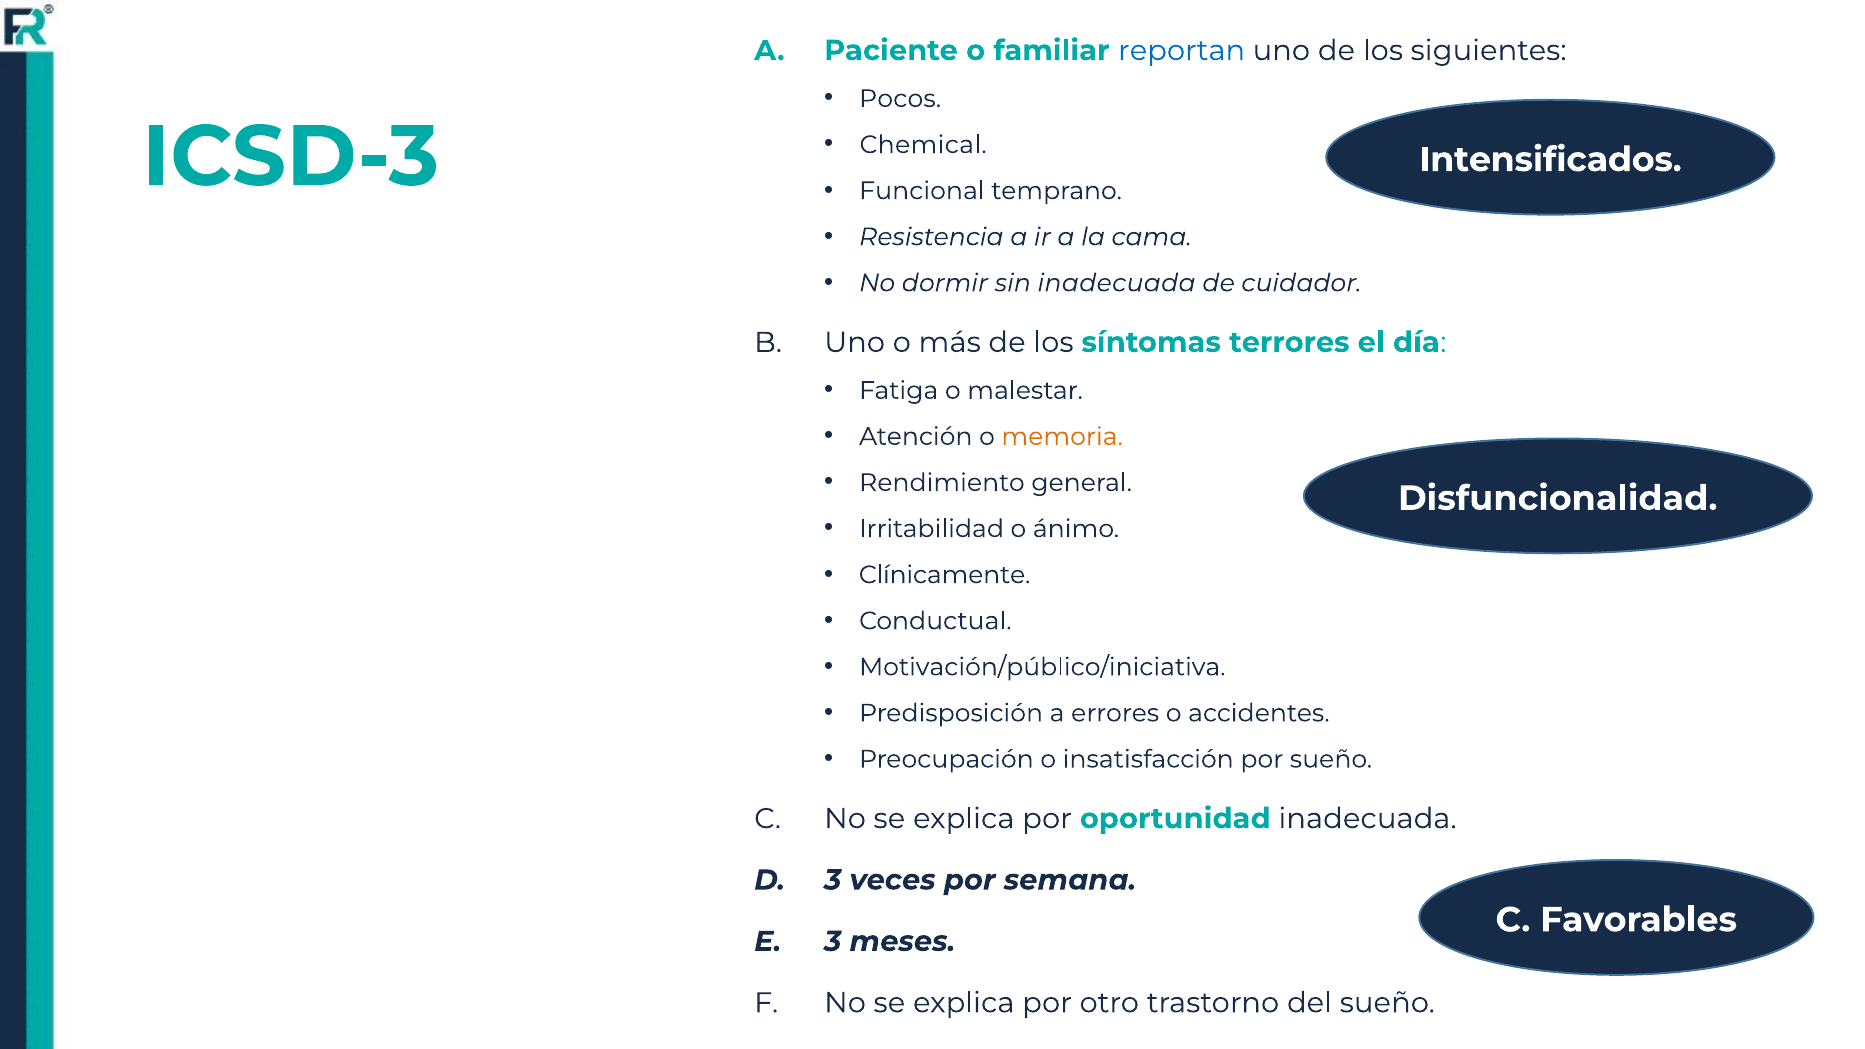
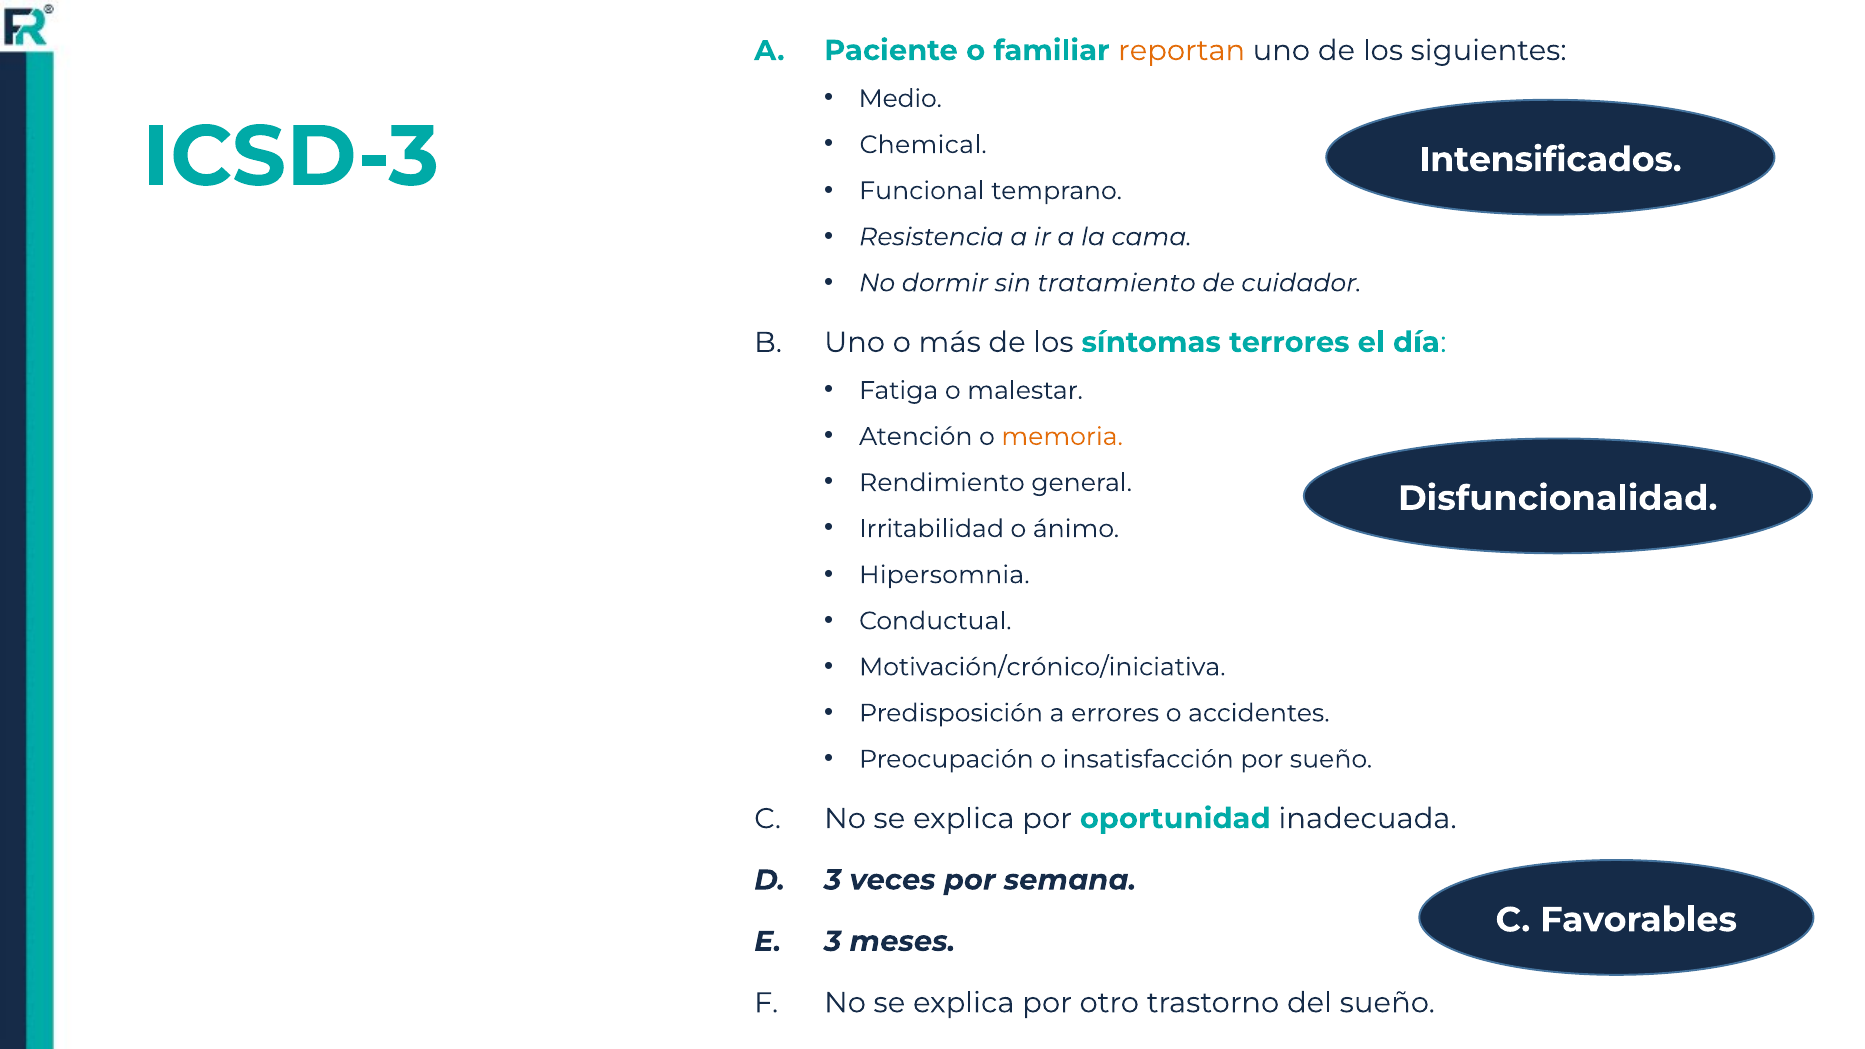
reportan colour: blue -> orange (1182, 51)
Pocos: Pocos -> Medio (900, 99)
sin inadecuada: inadecuada -> tratamiento (1117, 283)
Clínicamente: Clínicamente -> Hipersomnia (944, 575)
Motivación/público/iniciativa: Motivación/público/iniciativa -> Motivación/crónico/iniciativa (1042, 667)
